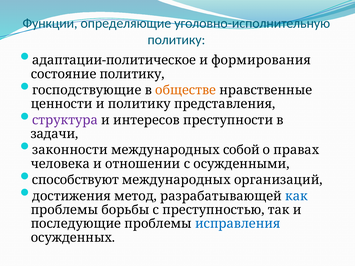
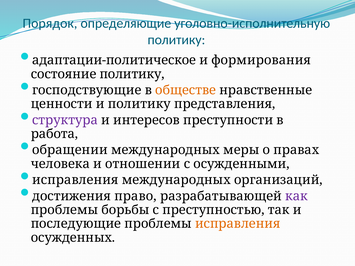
Функции: Функции -> Порядок (50, 23)
задачи: задачи -> работа (54, 134)
законности: законности -> обращении (70, 150)
собой: собой -> меры (241, 150)
способствуют: способствуют -> исправления (75, 180)
метод: метод -> право (135, 196)
как colour: blue -> purple (296, 196)
исправления colour: blue -> orange (238, 224)
